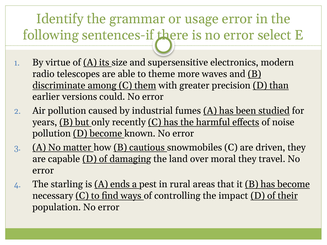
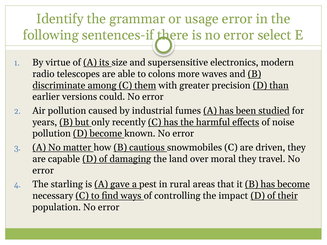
theme: theme -> colons (162, 74)
ends: ends -> gave (120, 184)
